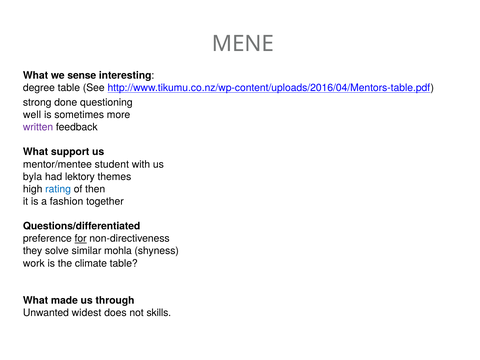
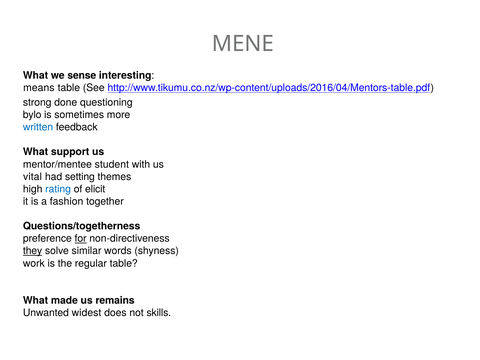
degree: degree -> means (39, 88)
well: well -> bylo (32, 115)
written colour: purple -> blue (38, 127)
byla: byla -> vital (33, 177)
lektory: lektory -> setting (80, 177)
then: then -> elicit (95, 189)
Questions/differentiated: Questions/differentiated -> Questions/togetherness (82, 226)
they underline: none -> present (33, 251)
mohla: mohla -> words (118, 251)
climate: climate -> regular (91, 263)
through: through -> remains (115, 300)
